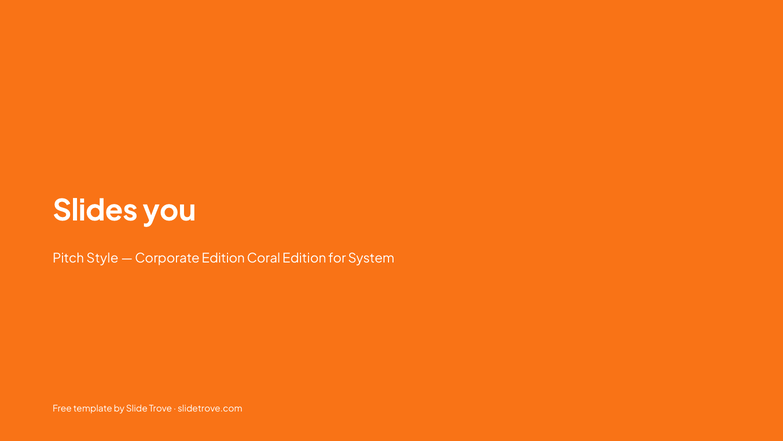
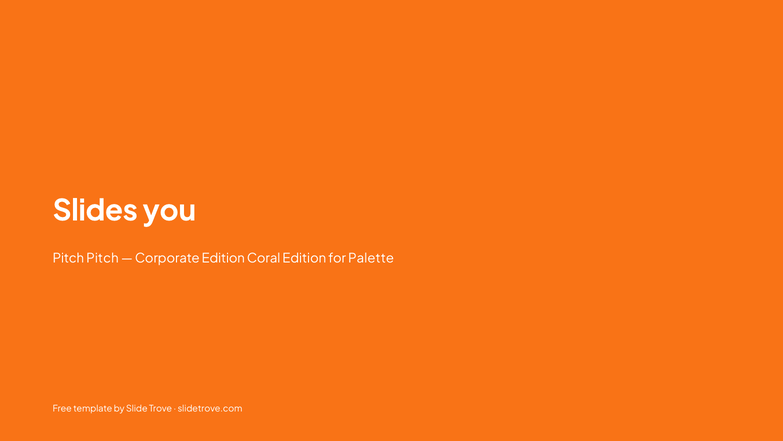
Pitch Style: Style -> Pitch (102, 258)
System: System -> Palette (371, 258)
